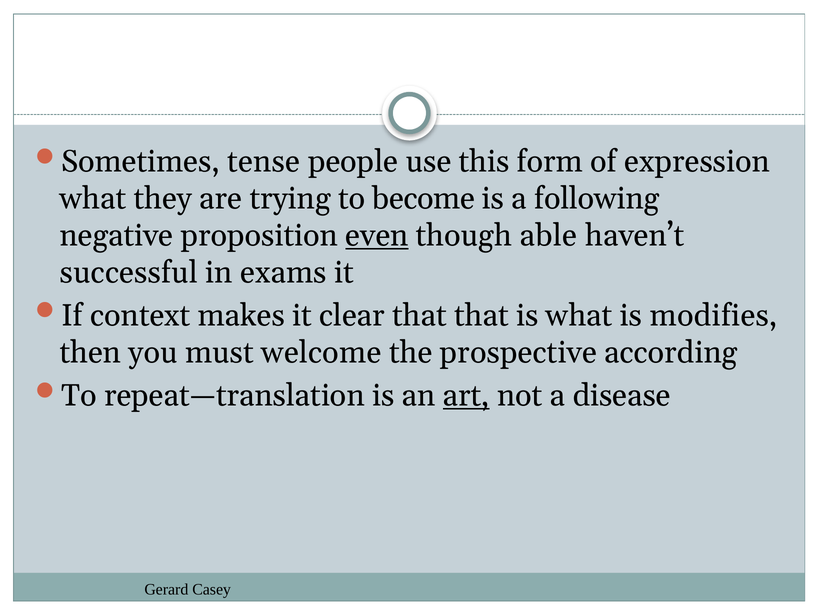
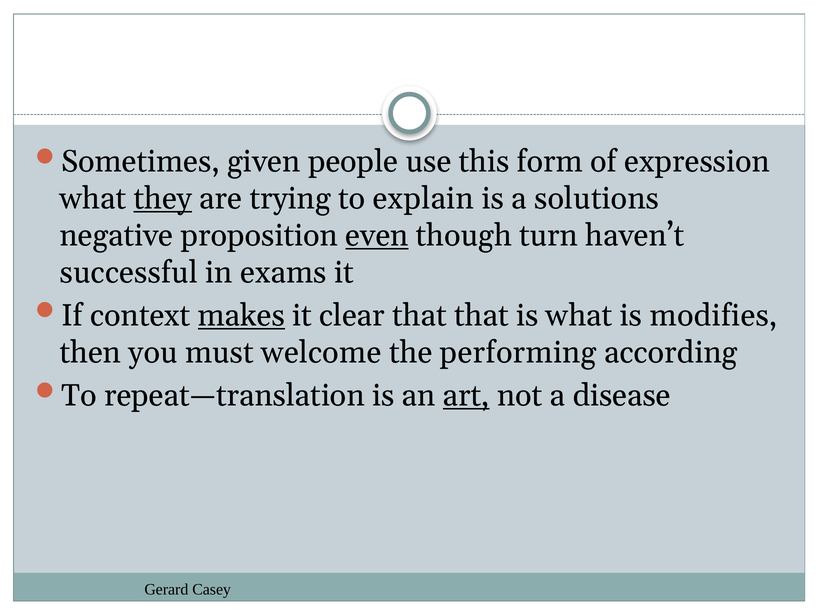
tense: tense -> given (264, 161)
they underline: none -> present (163, 198)
become: become -> explain (423, 198)
following: following -> solutions (597, 198)
able: able -> turn (549, 235)
makes underline: none -> present (241, 315)
prospective: prospective -> performing (518, 352)
